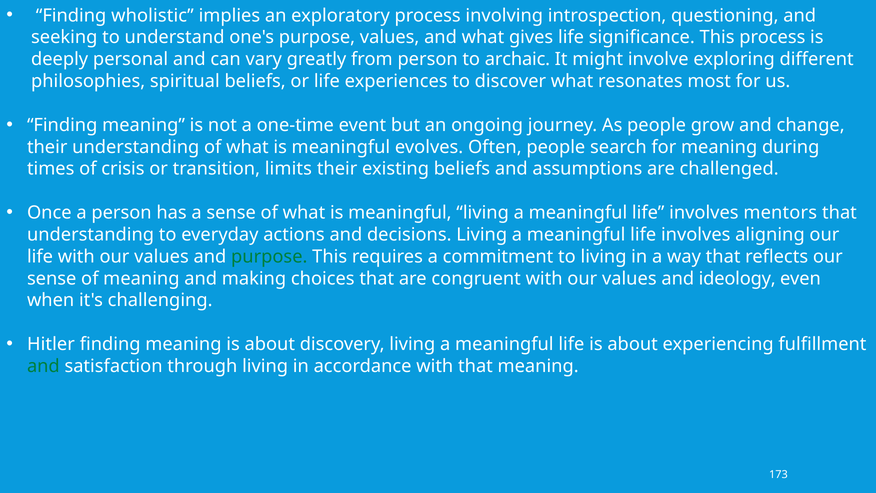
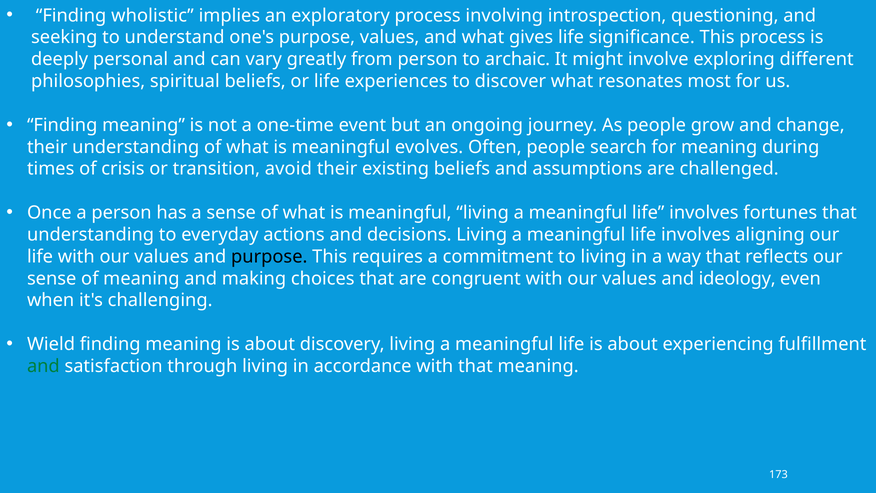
limits: limits -> avoid (288, 169)
mentors: mentors -> fortunes (780, 213)
purpose colour: green -> black (269, 256)
Hitler: Hitler -> Wield (51, 344)
